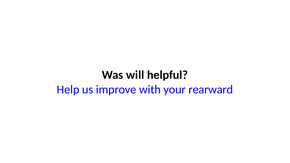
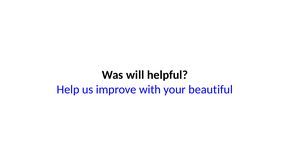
rearward: rearward -> beautiful (211, 90)
